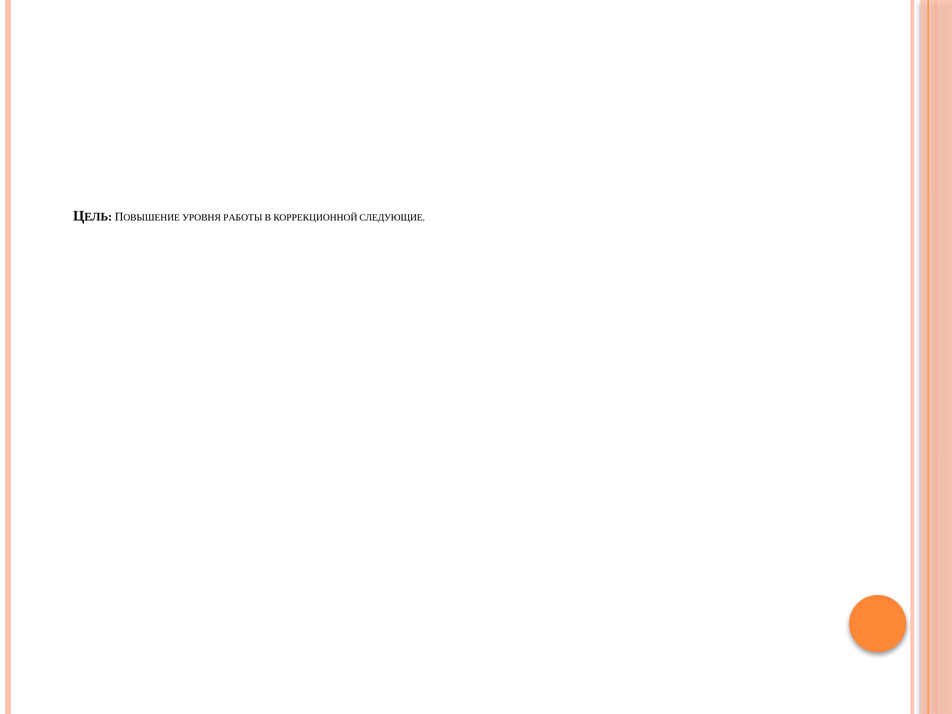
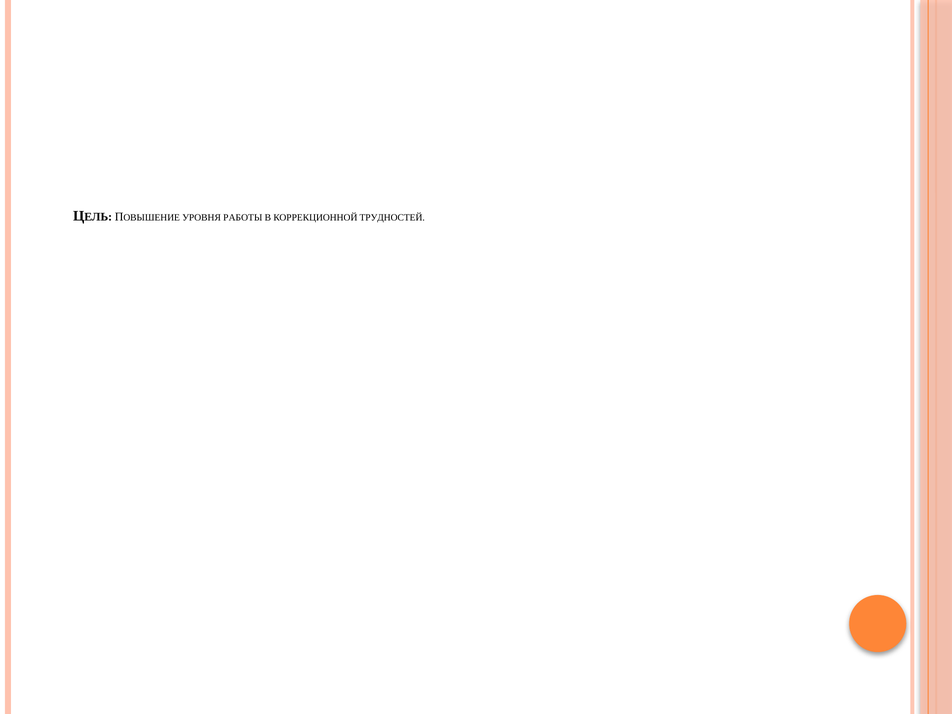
СЛЕДУЮЩИЕ: СЛЕДУЮЩИЕ -> ТРУДНОСТЕЙ (392, 218)
